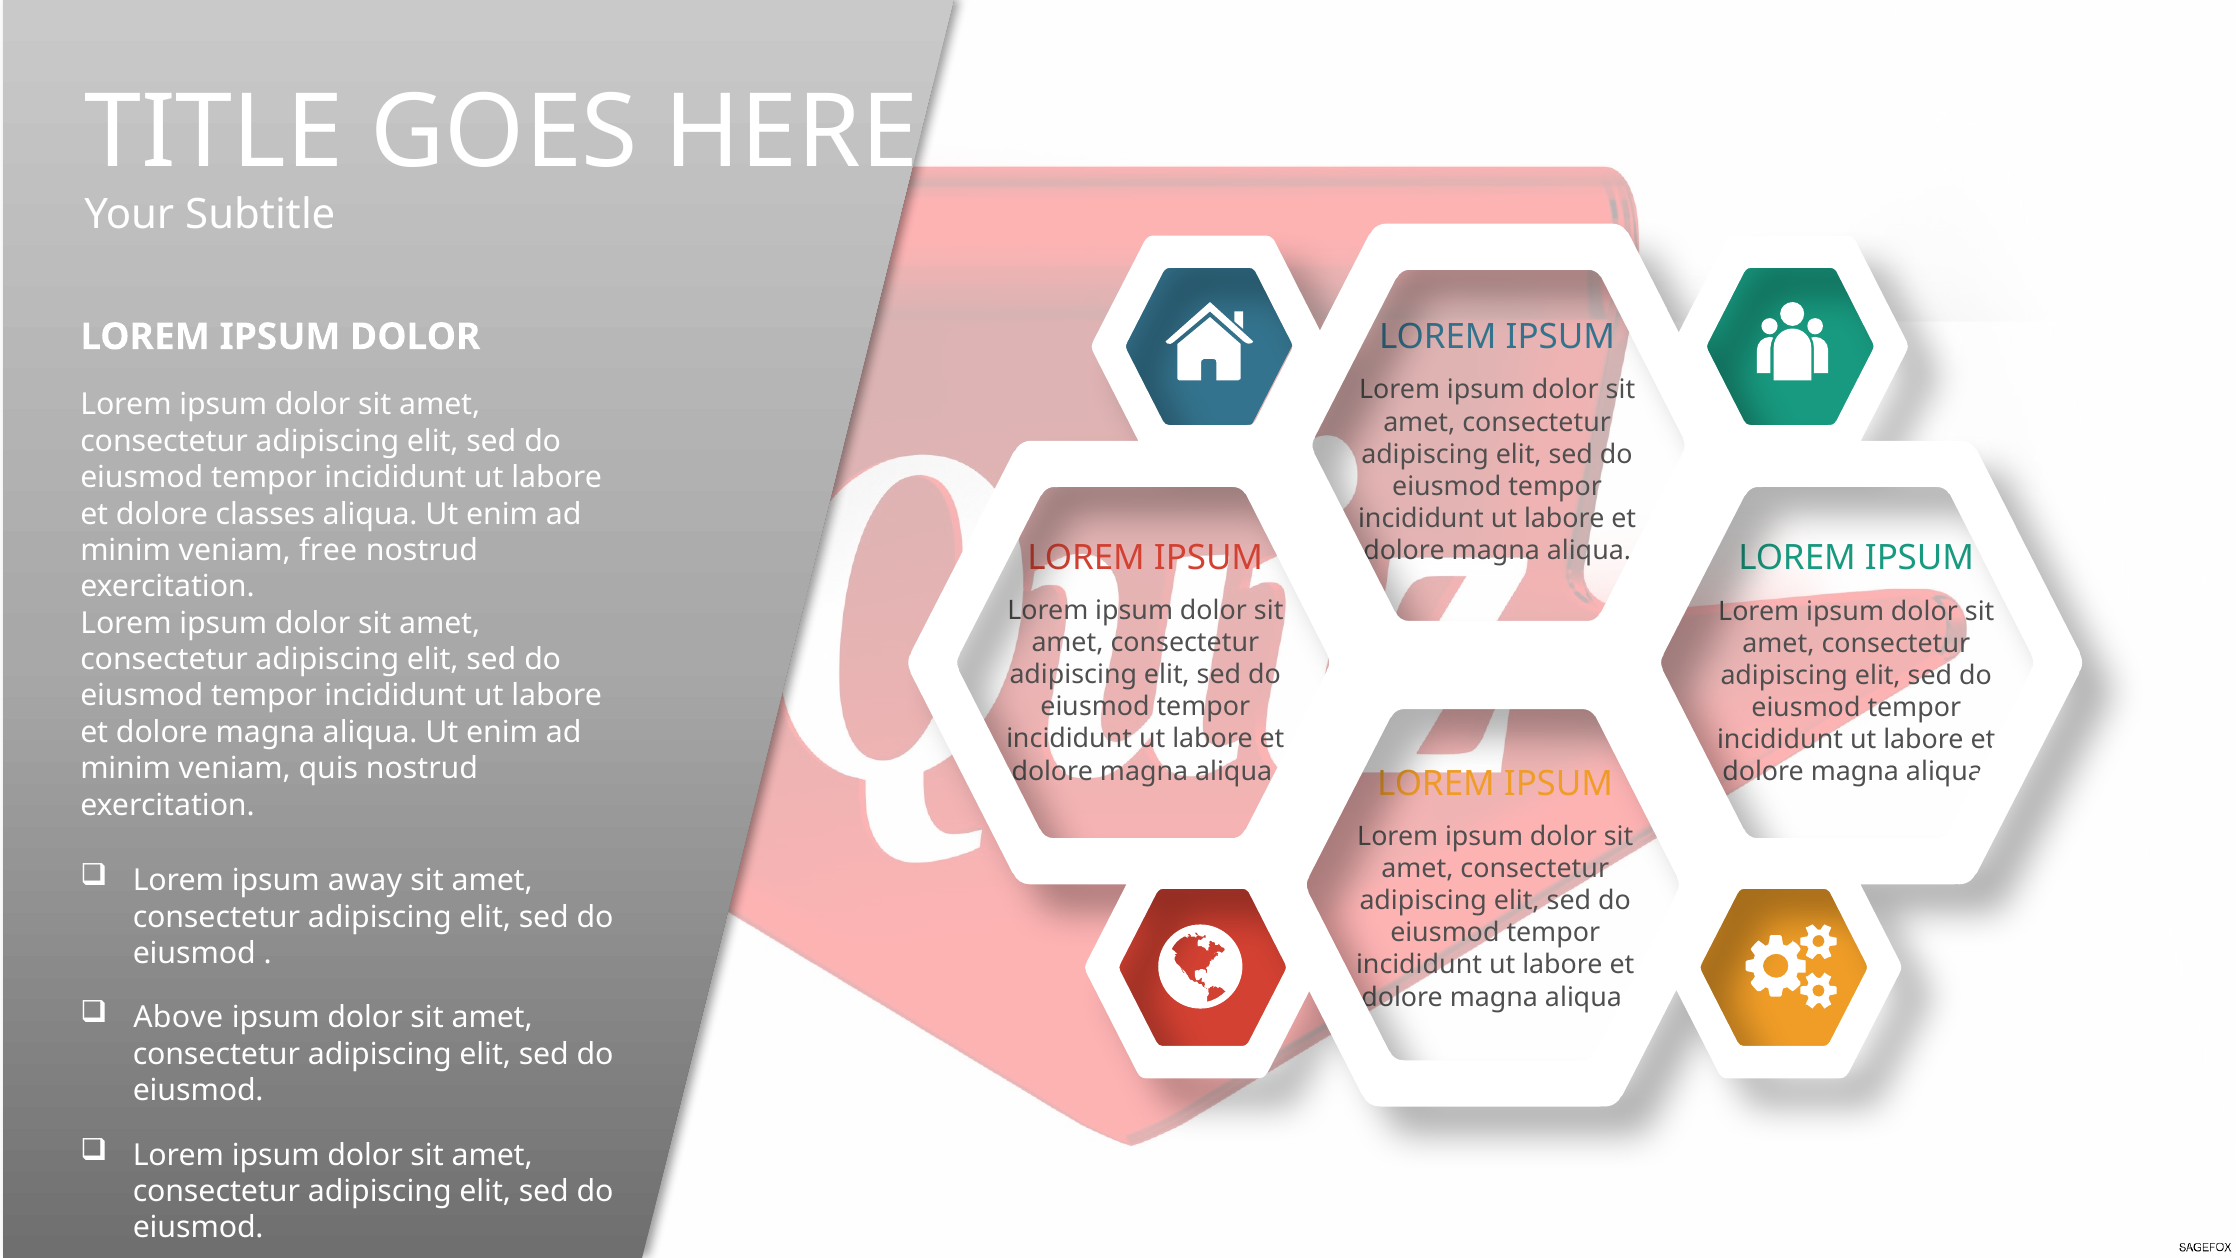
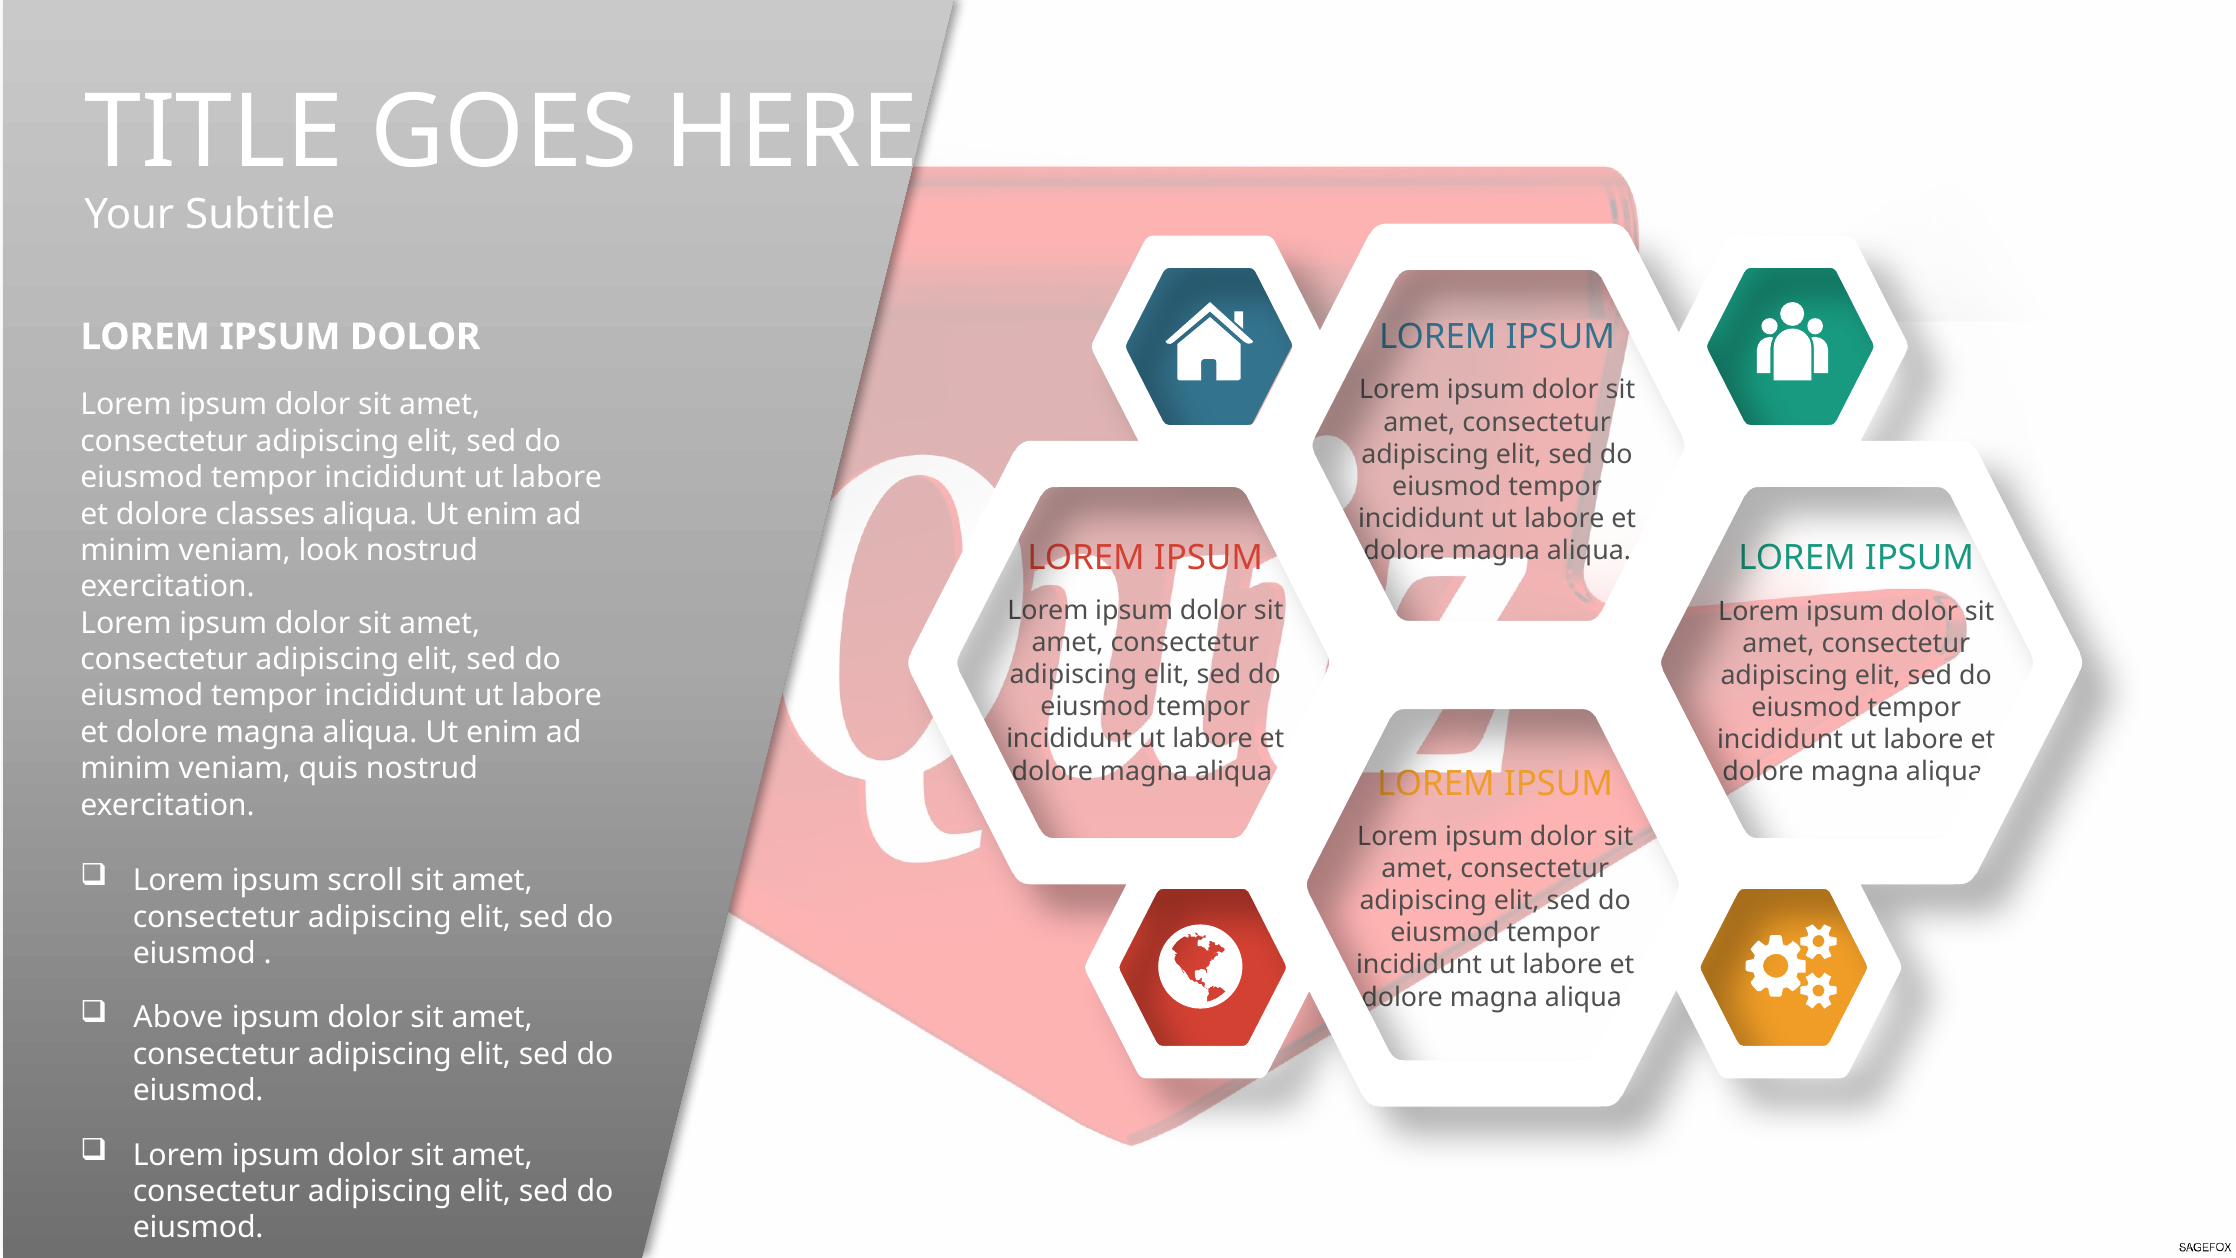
free: free -> look (329, 550)
away: away -> scroll (365, 881)
